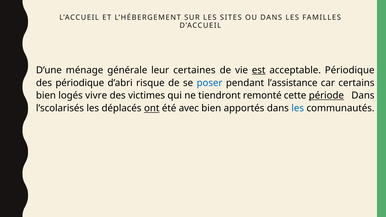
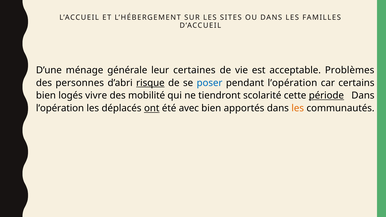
est underline: present -> none (259, 70)
acceptable Périodique: Périodique -> Problèmes (350, 70)
des périodique: périodique -> personnes (80, 83)
risque underline: none -> present (150, 83)
pendant l’assistance: l’assistance -> l’opération (292, 83)
victimes: victimes -> mobilité (147, 96)
remonté: remonté -> scolarité (262, 96)
l’scolarisés: l’scolarisés -> l’opération (60, 108)
les colour: blue -> orange (298, 108)
